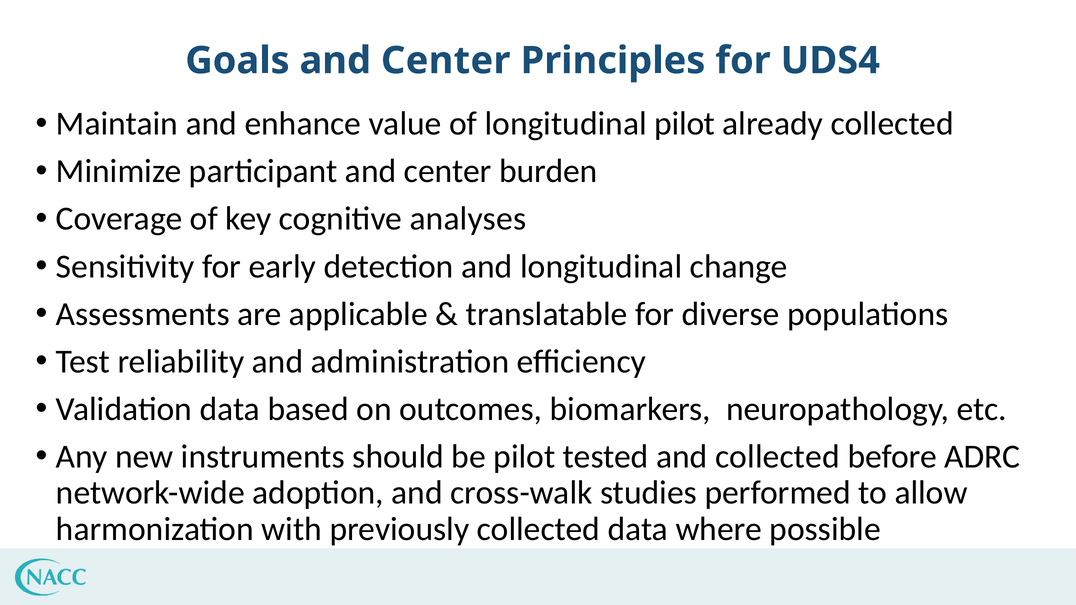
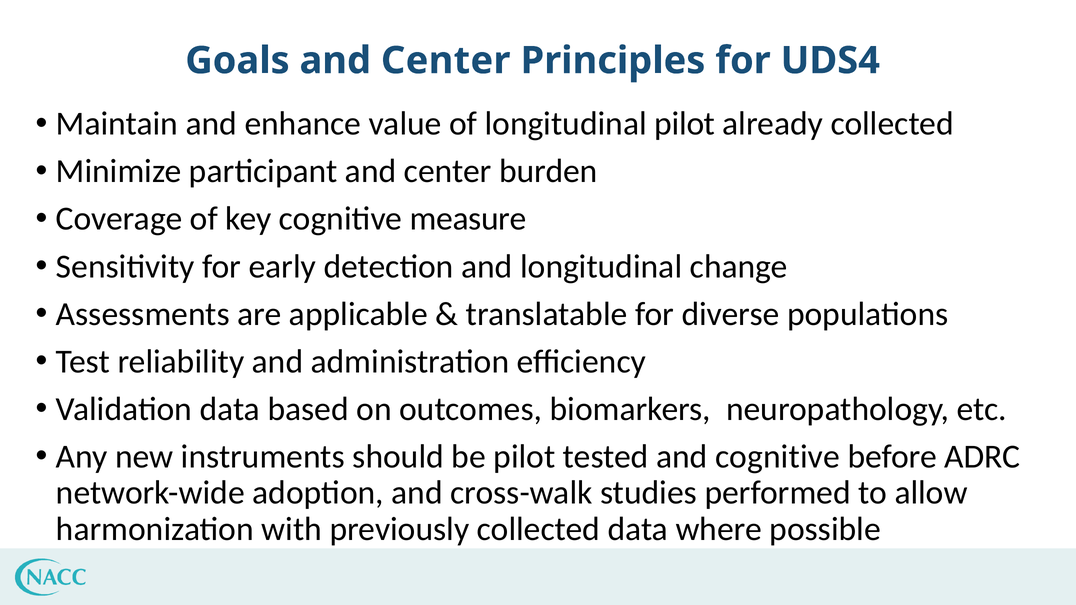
analyses: analyses -> measure (468, 219)
and collected: collected -> cognitive (777, 457)
